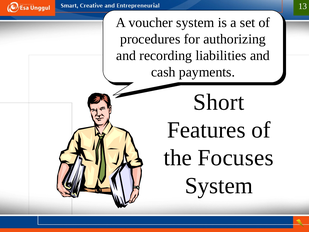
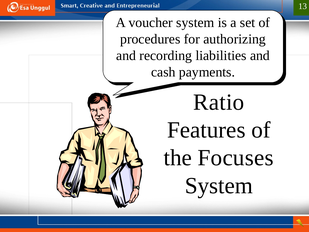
Short: Short -> Ratio (219, 102)
